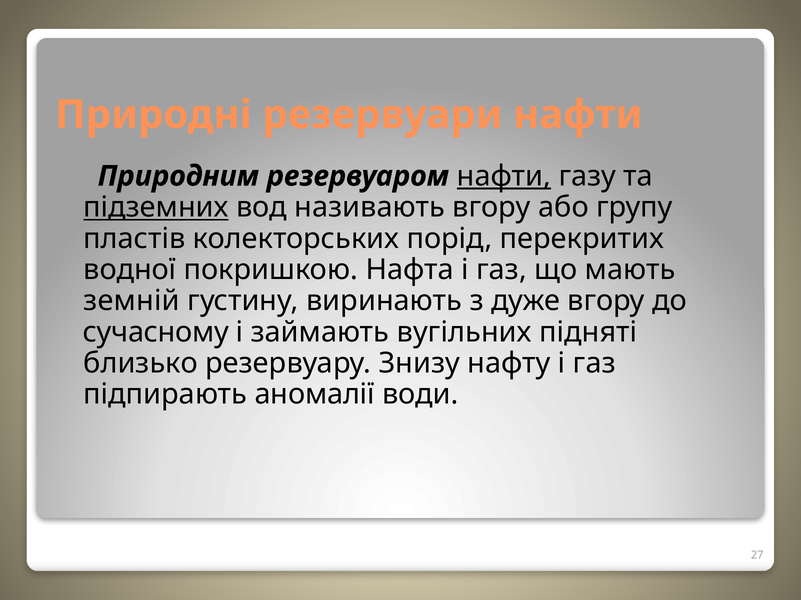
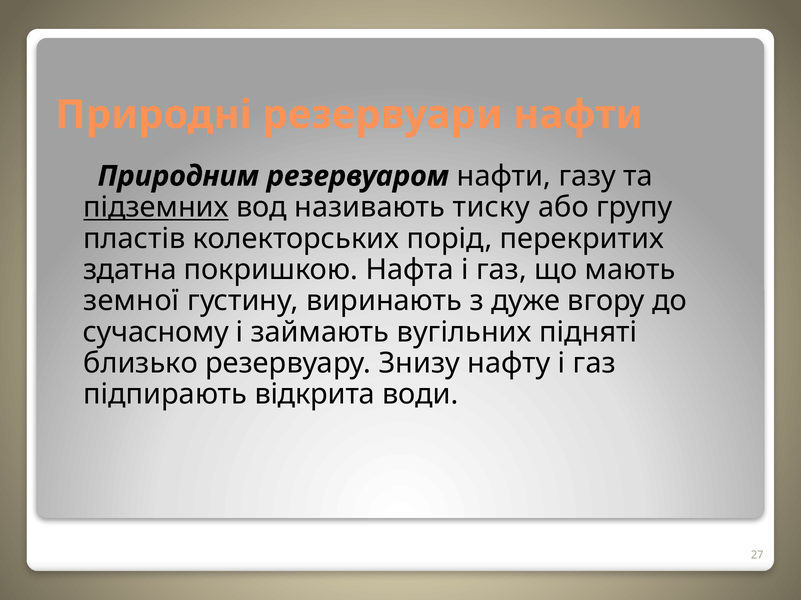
нафти underline: present -> none (504, 176)
називають вгору: вгору -> тиску (491, 208)
водної: водної -> здатна (130, 270)
земній: земній -> земної (131, 301)
аномалії: аномалії -> відкрита (315, 395)
